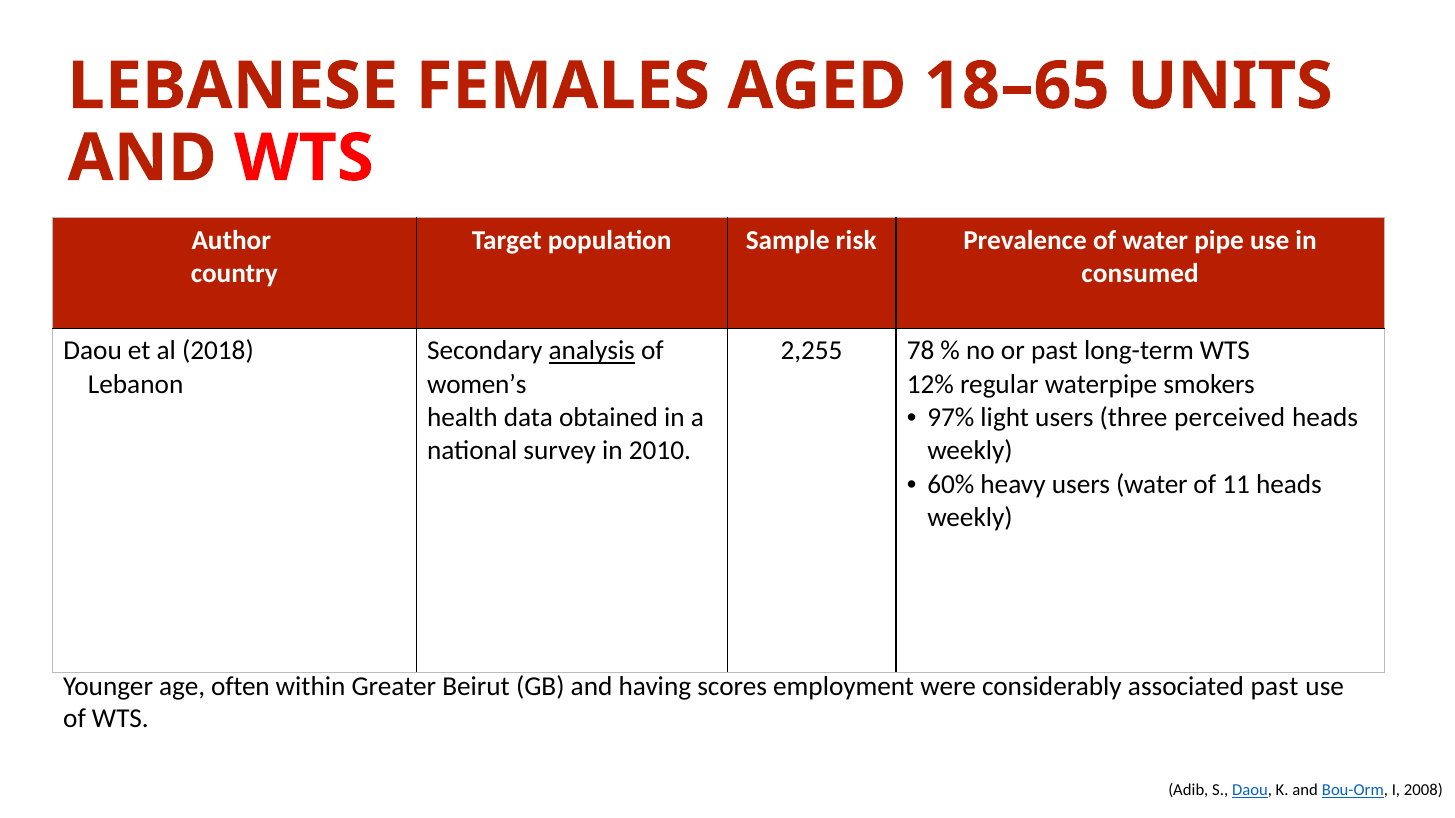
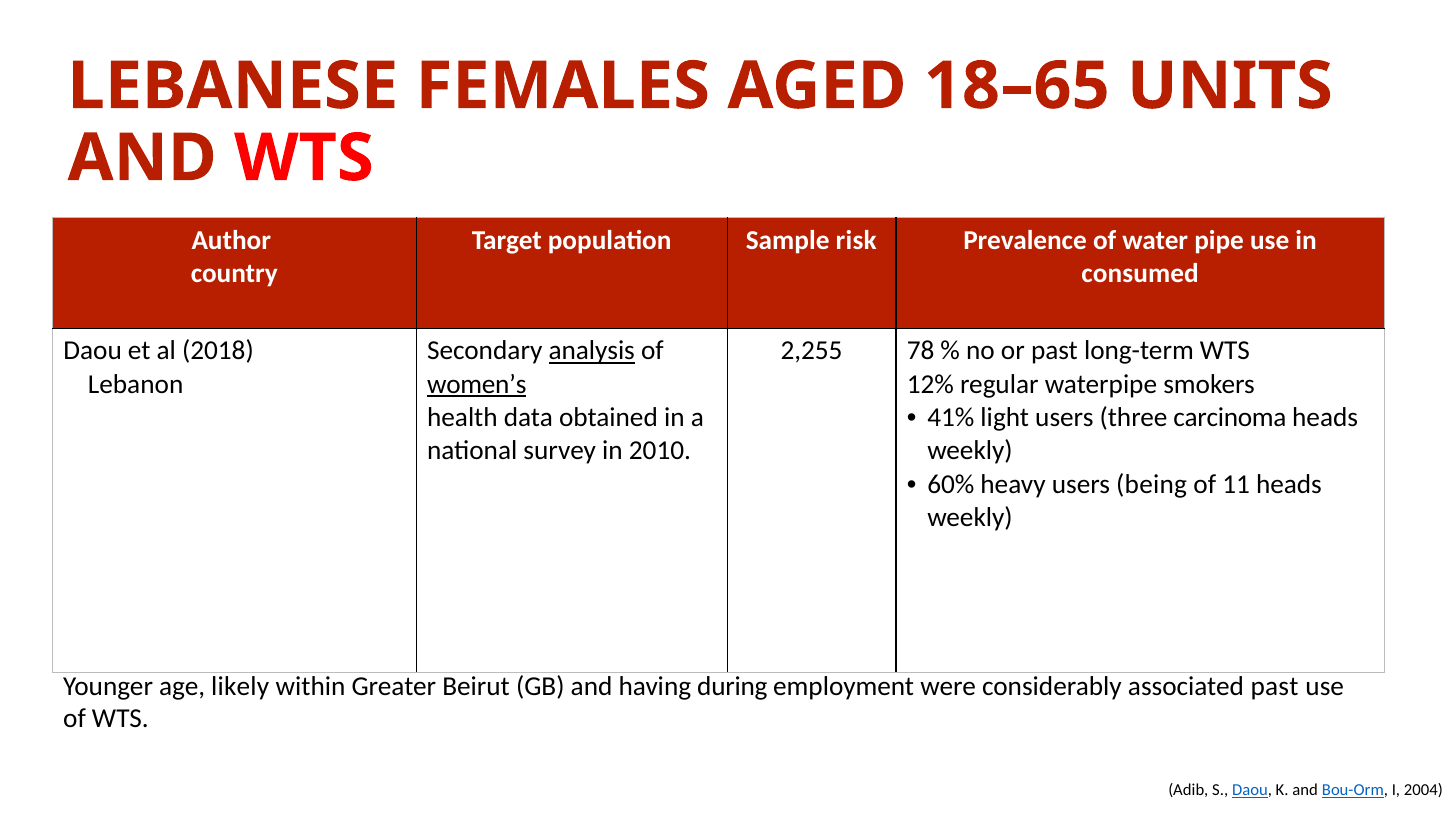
women’s underline: none -> present (477, 384)
97%: 97% -> 41% (951, 418)
perceived: perceived -> carcinoma (1230, 418)
users water: water -> being (1152, 484)
often: often -> likely (240, 687)
scores: scores -> during (732, 687)
2008: 2008 -> 2004 (1423, 791)
